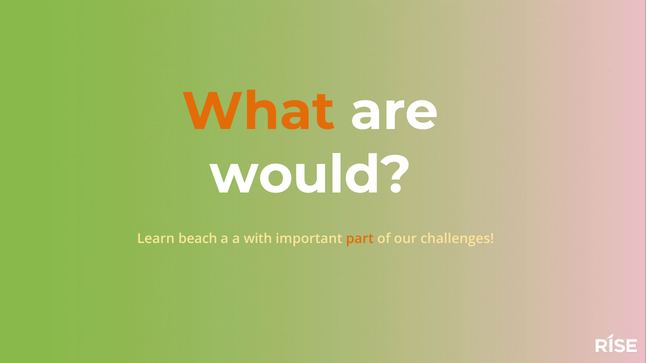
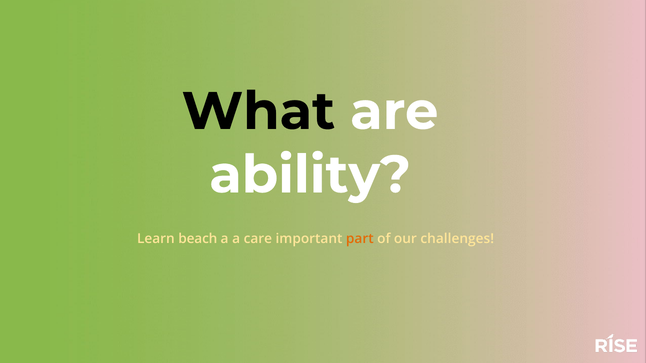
What colour: orange -> black (258, 112)
would: would -> ability (310, 175)
with: with -> care (258, 239)
